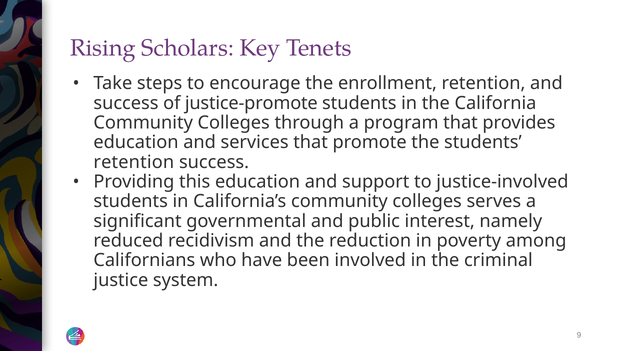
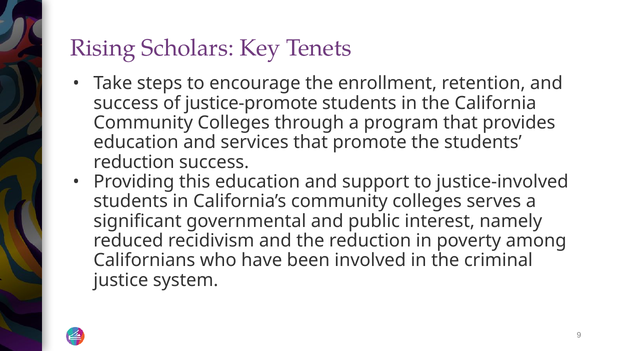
retention: retention -> reduction (134, 162)
